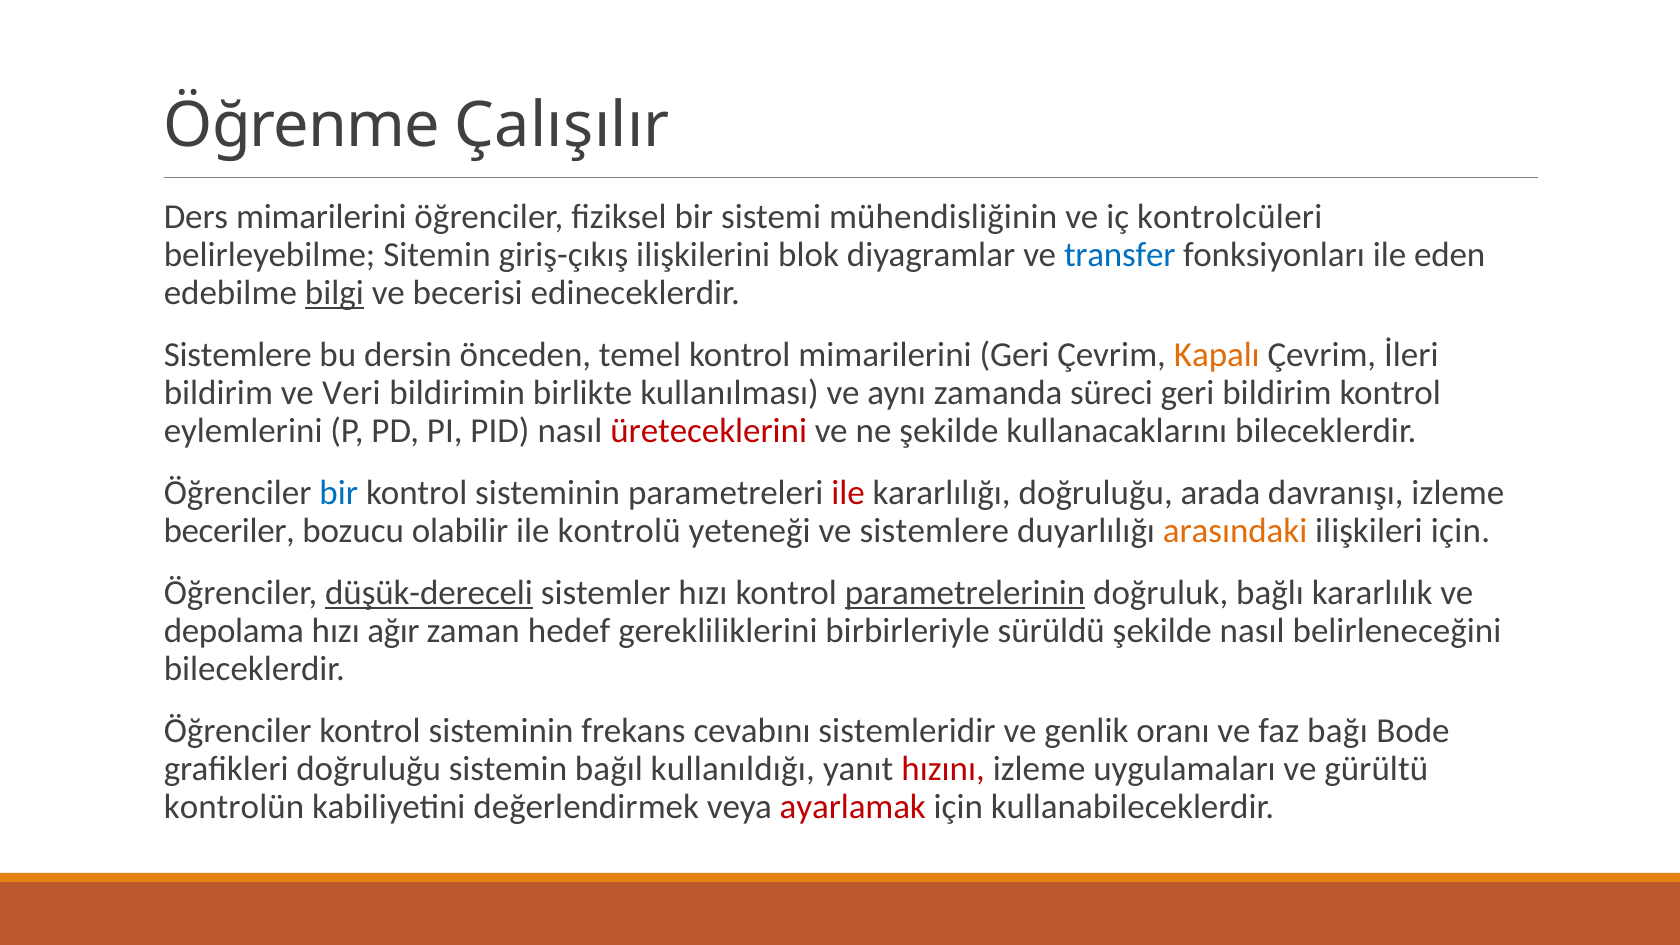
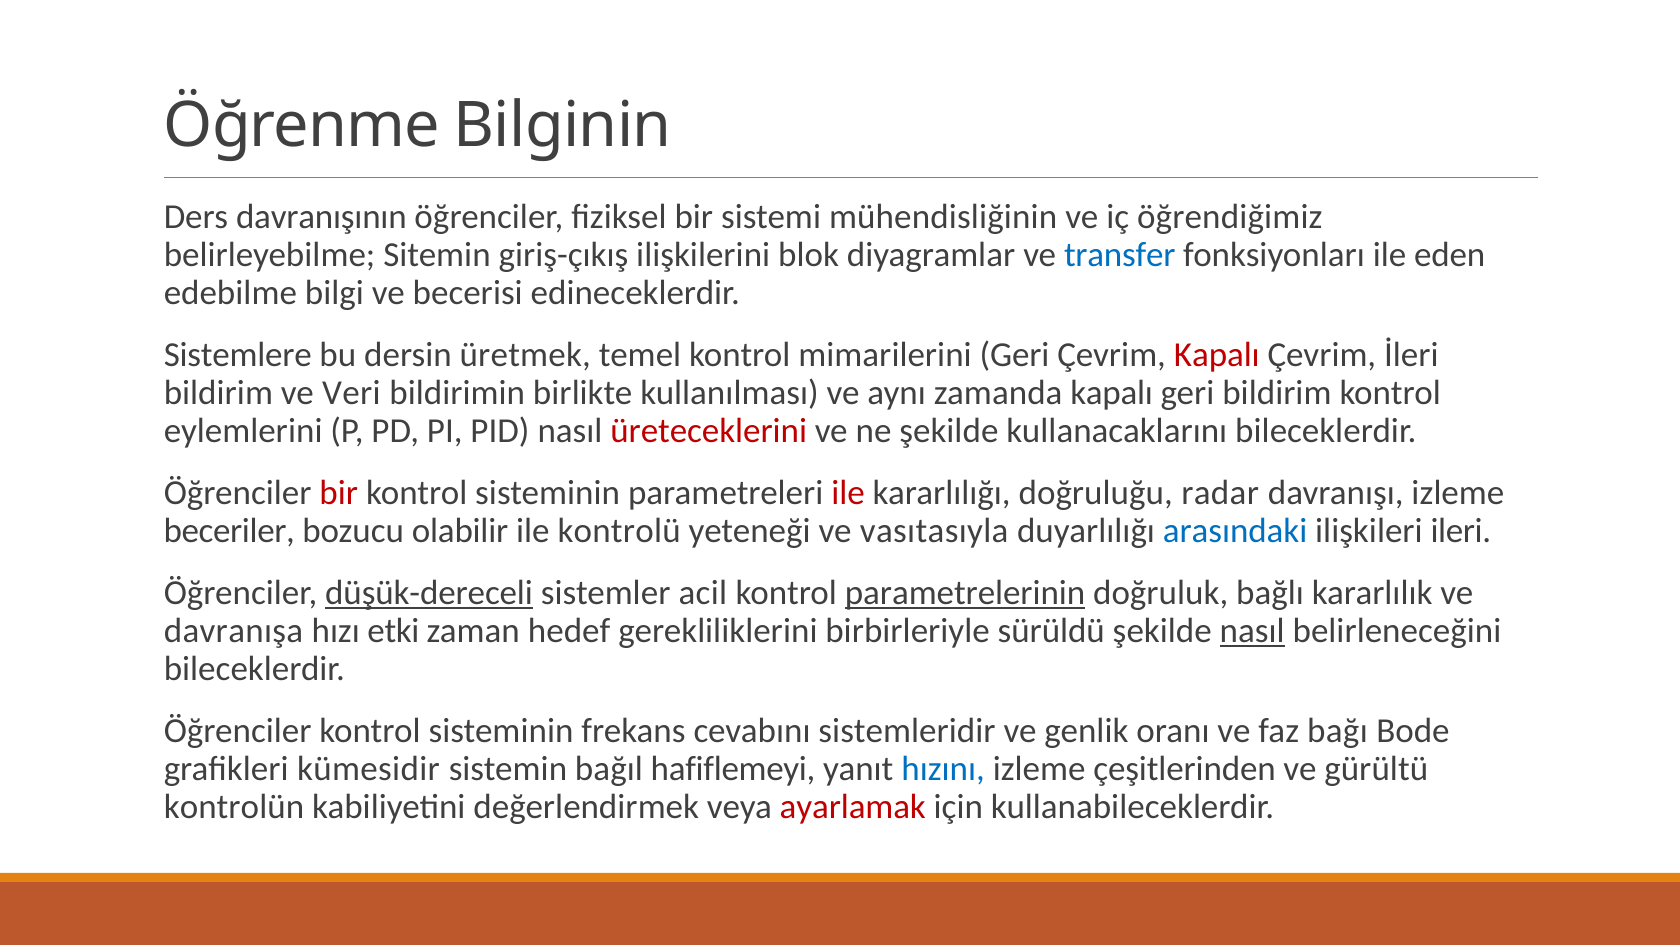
Çalışılır: Çalışılır -> Bilginin (563, 125)
Ders mimarilerini: mimarilerini -> davranışının (321, 217)
kontrolcüleri: kontrolcüleri -> öğrendiğimiz (1230, 217)
bilgi underline: present -> none (334, 293)
önceden: önceden -> üretmek (525, 355)
Kapalı colour: orange -> red (1217, 355)
zamanda süreci: süreci -> kapalı (1112, 393)
bir colour: blue -> red (339, 493)
arada: arada -> radar (1220, 493)
ve sistemlere: sistemlere -> vasıtasıyla (934, 531)
arasındaki colour: orange -> blue (1235, 531)
ilişkileri için: için -> ileri (1461, 531)
sistemler hızı: hızı -> acil (703, 593)
depolama: depolama -> davranışa (234, 631)
ağır: ağır -> etki (393, 631)
nasıl underline: none -> present (1252, 631)
grafikleri doğruluğu: doğruluğu -> kümesidir (368, 769)
kullanıldığı: kullanıldığı -> hafiflemeyi (733, 769)
hızını colour: red -> blue (943, 769)
uygulamaları: uygulamaları -> çeşitlerinden (1185, 769)
